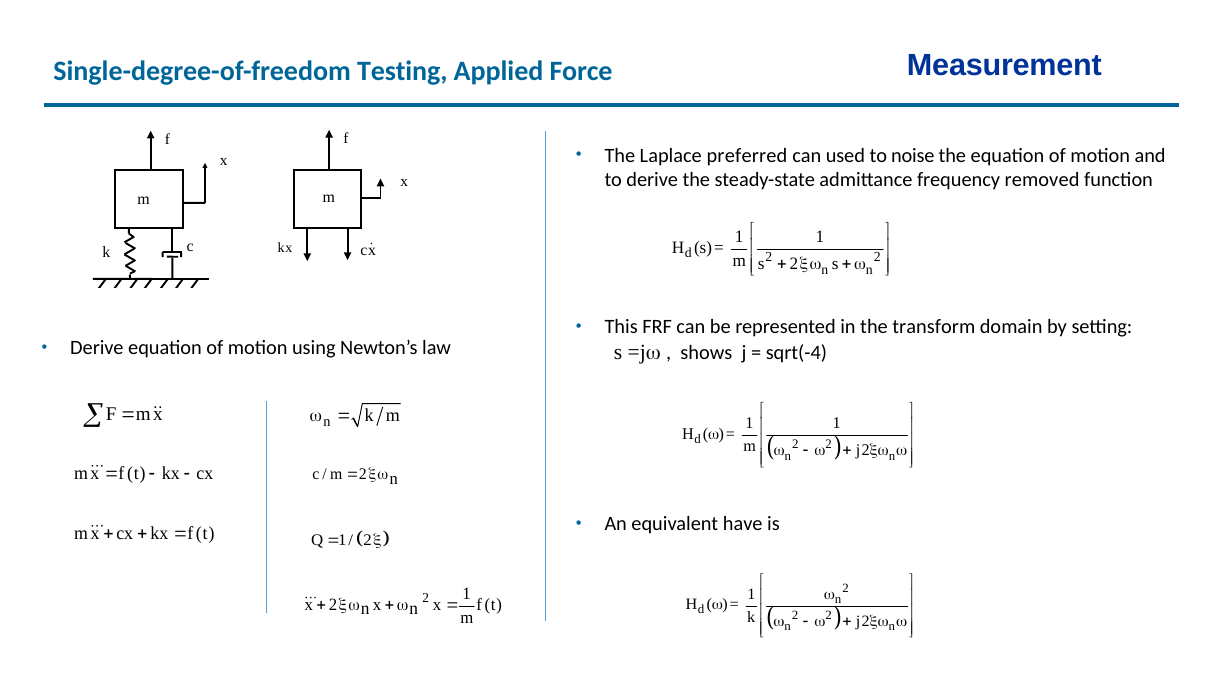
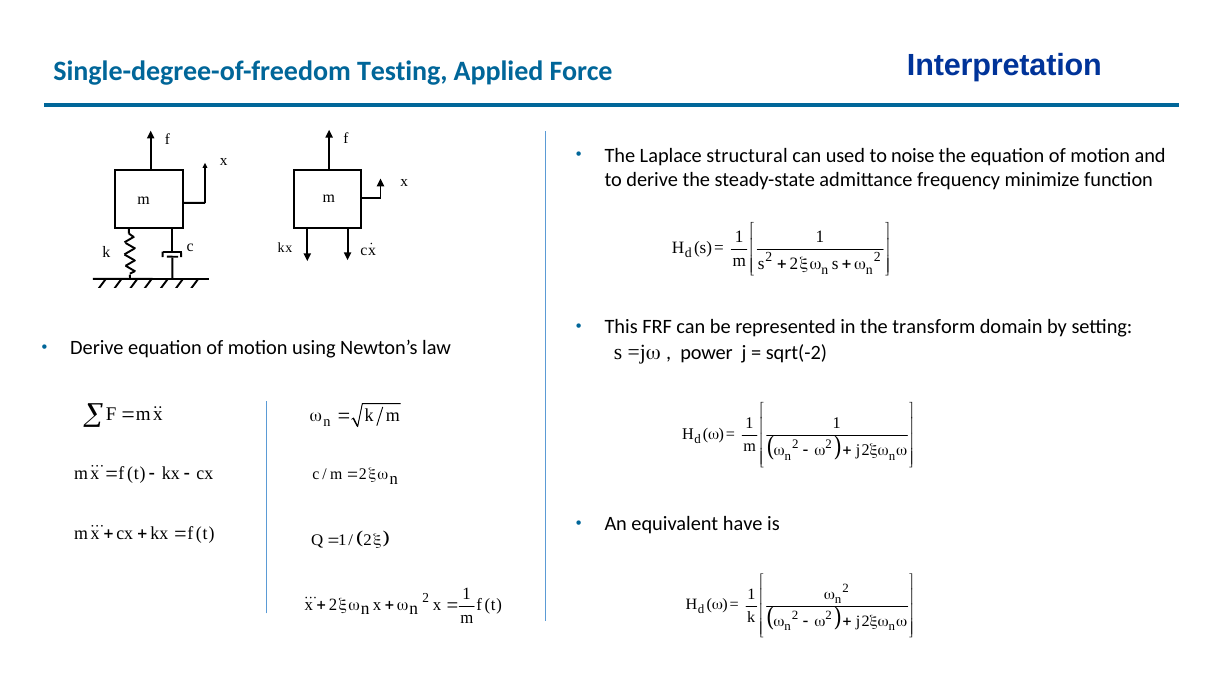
Measurement: Measurement -> Interpretation (1004, 66)
preferred: preferred -> structural (747, 156)
removed: removed -> minimize (1042, 180)
shows: shows -> power (706, 353)
sqrt(-4: sqrt(-4 -> sqrt(-2 (796, 353)
